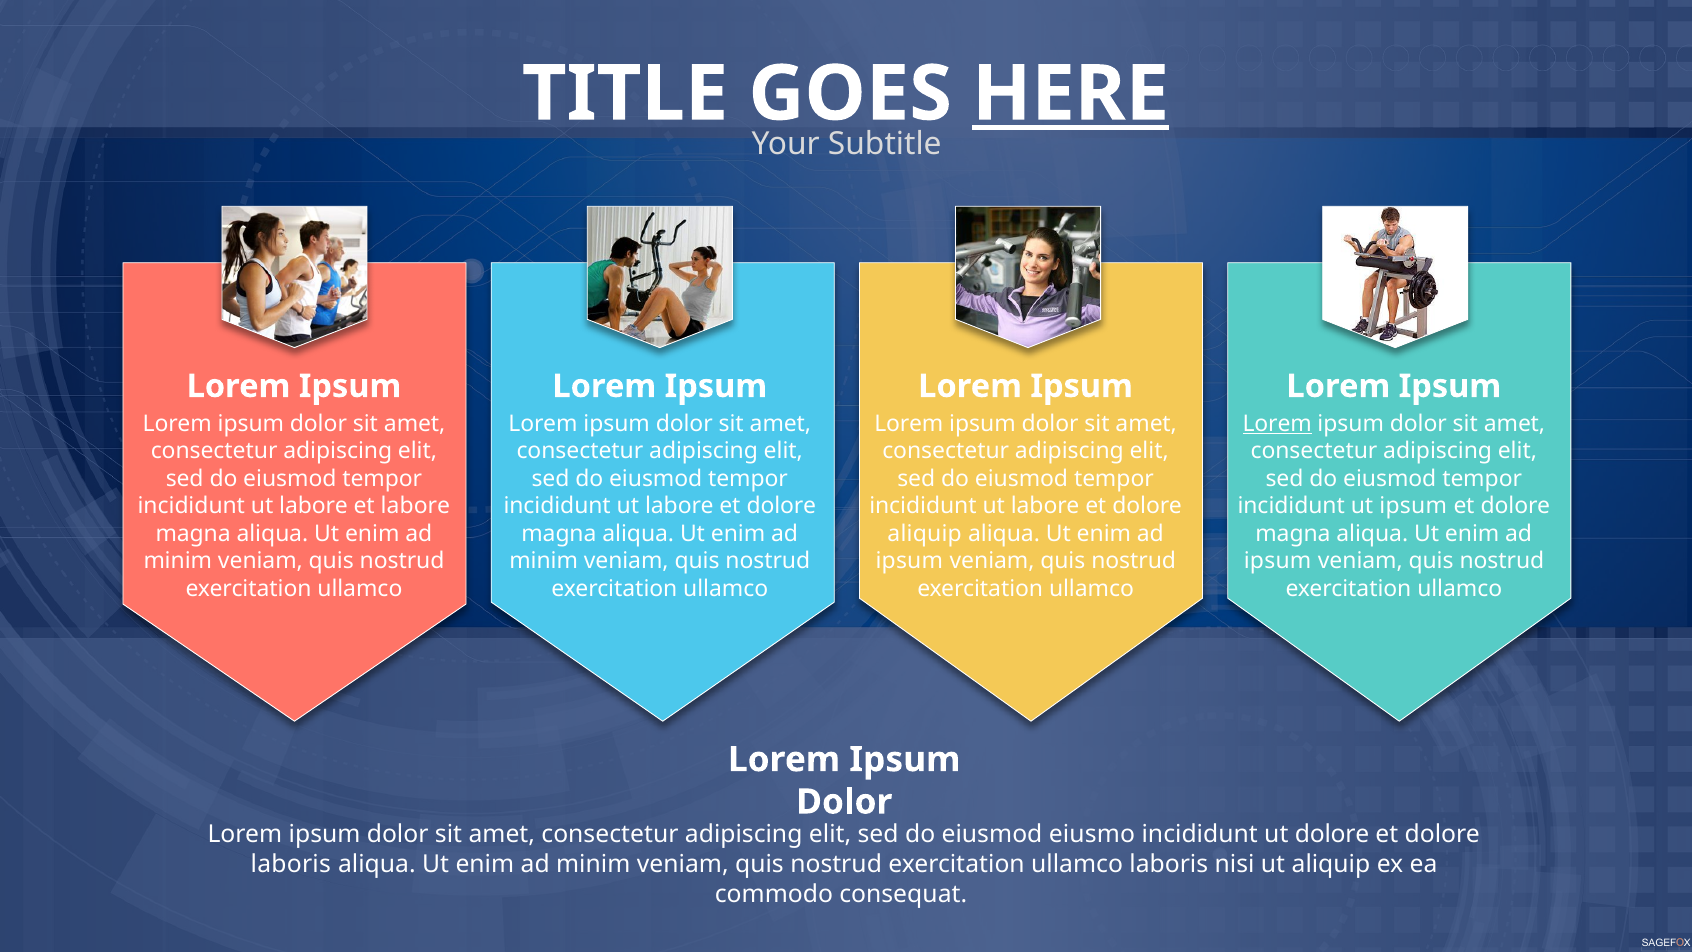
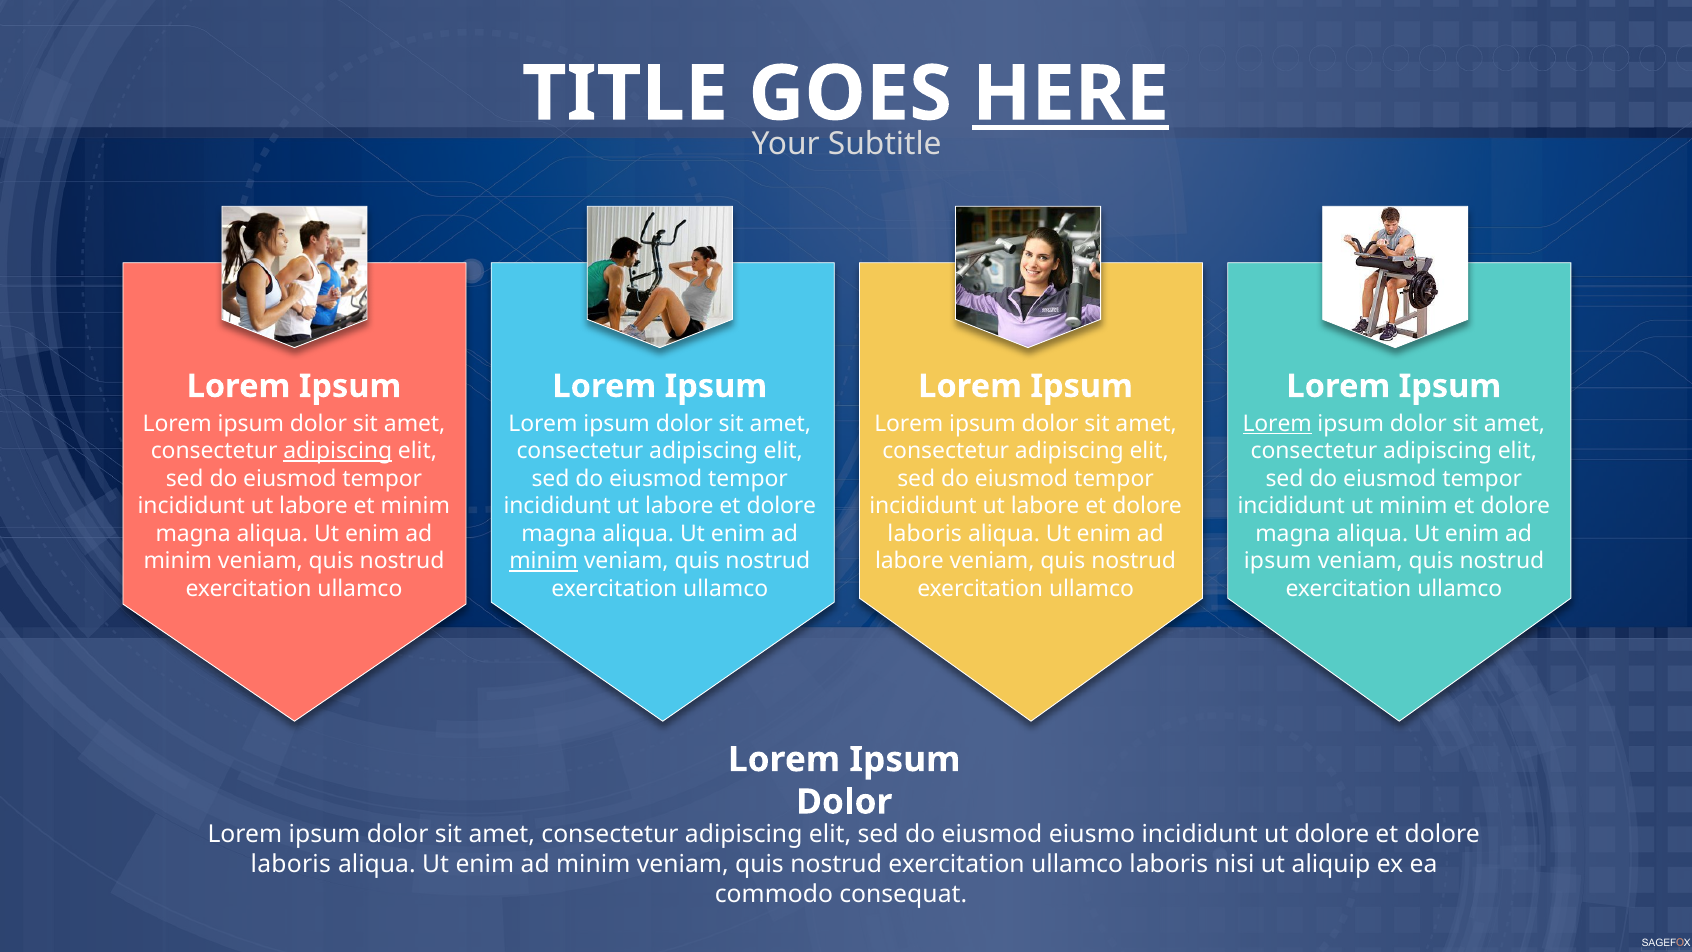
adipiscing underline: none -> present (338, 451)
et labore: labore -> minim (415, 506)
ut ipsum: ipsum -> minim (1413, 506)
aliquip: aliquip -> laboris (925, 534)
minim underline: none -> present (544, 561)
ipsum: ipsum -> labore (909, 561)
